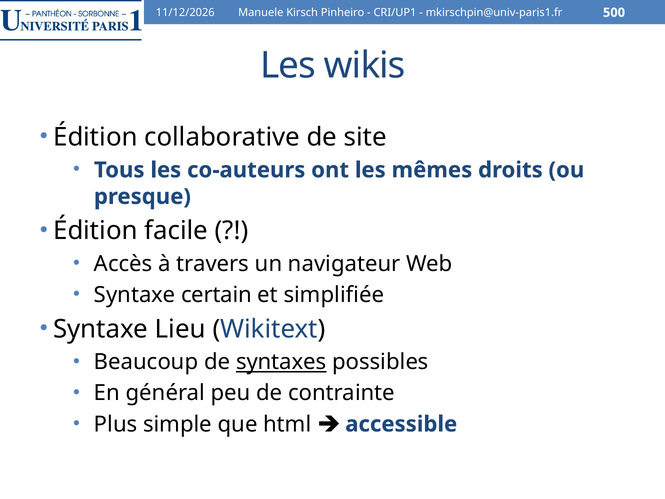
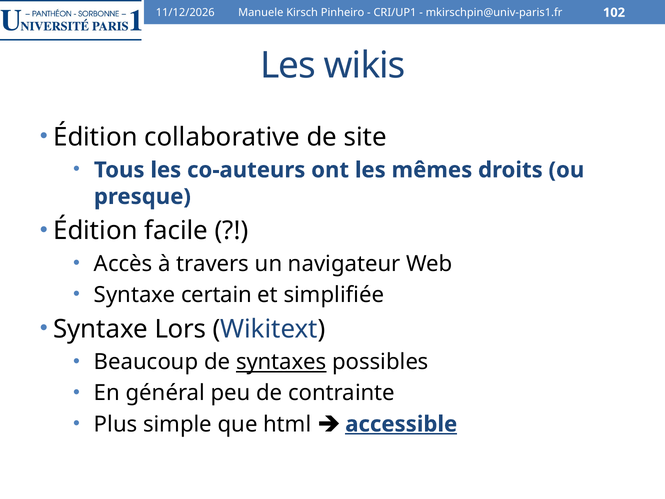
500: 500 -> 102 (614, 13)
Lieu: Lieu -> Lors (180, 329)
accessible underline: none -> present (401, 424)
